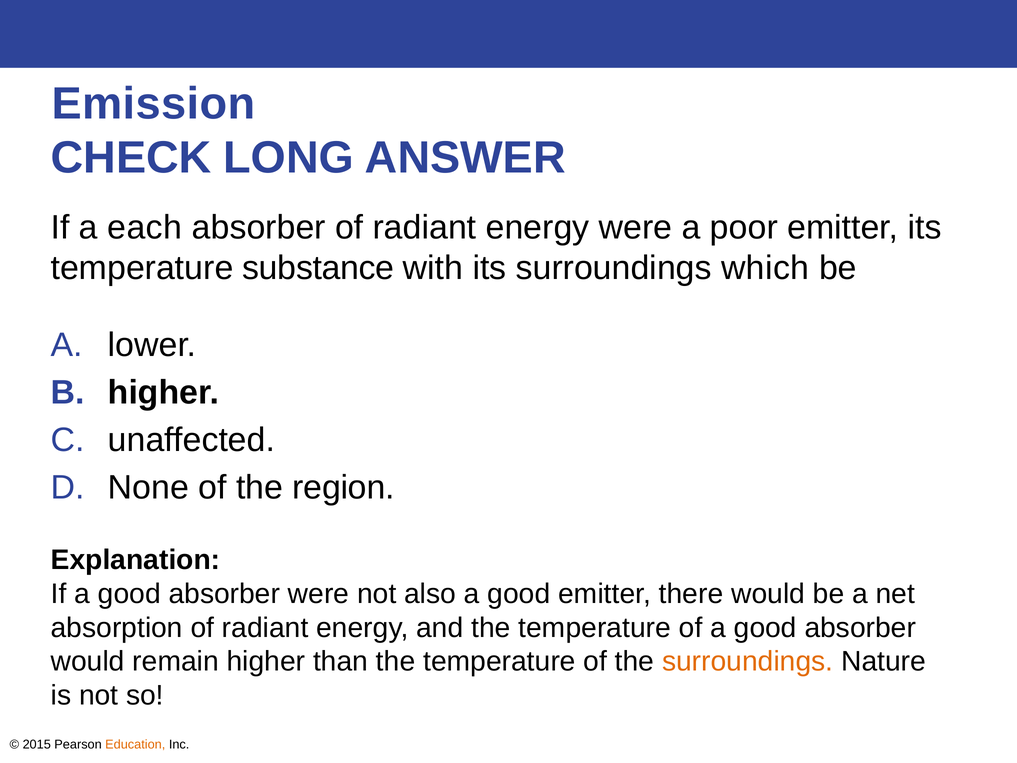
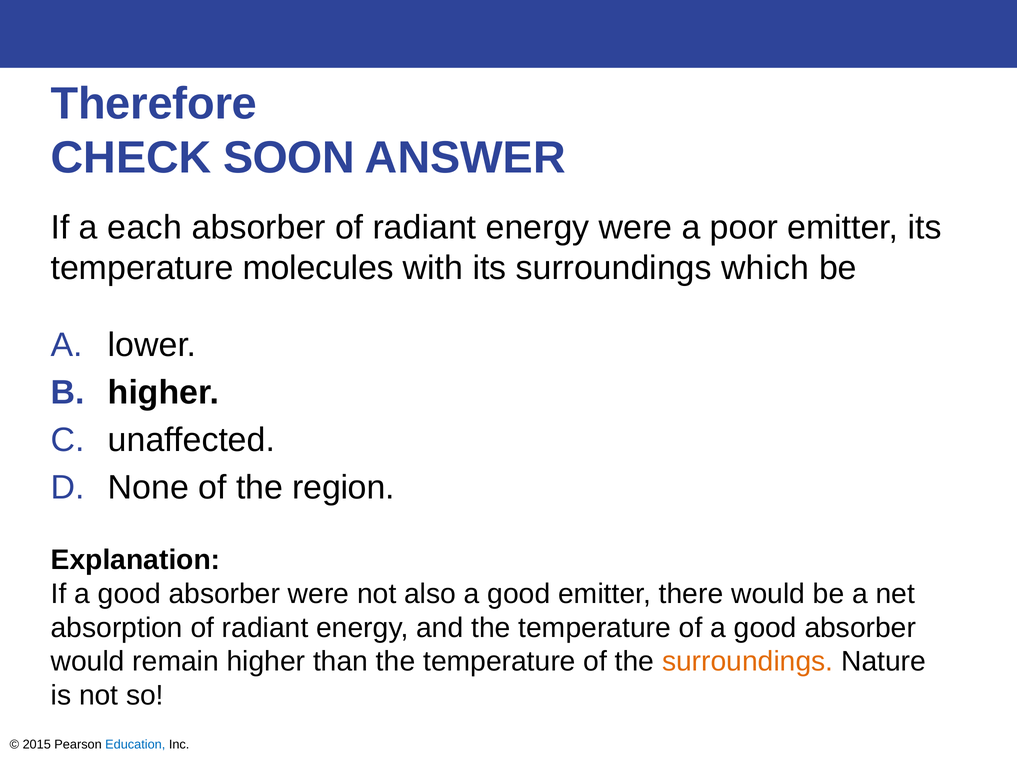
Emission: Emission -> Therefore (154, 104)
LONG: LONG -> SOON (289, 158)
substance: substance -> molecules (318, 268)
Education colour: orange -> blue (135, 744)
